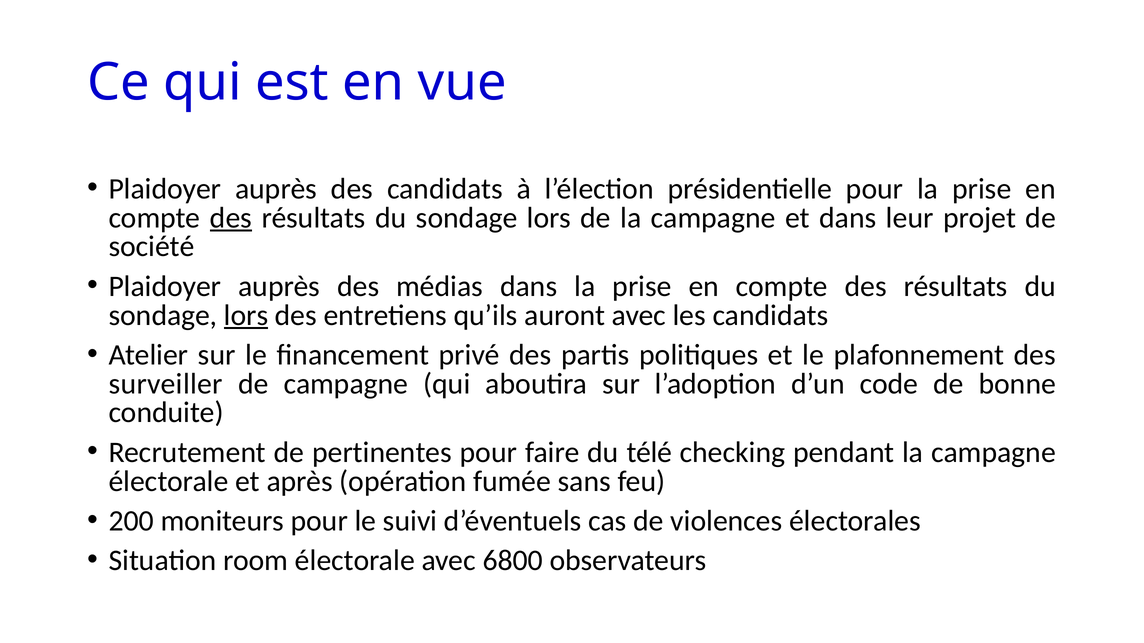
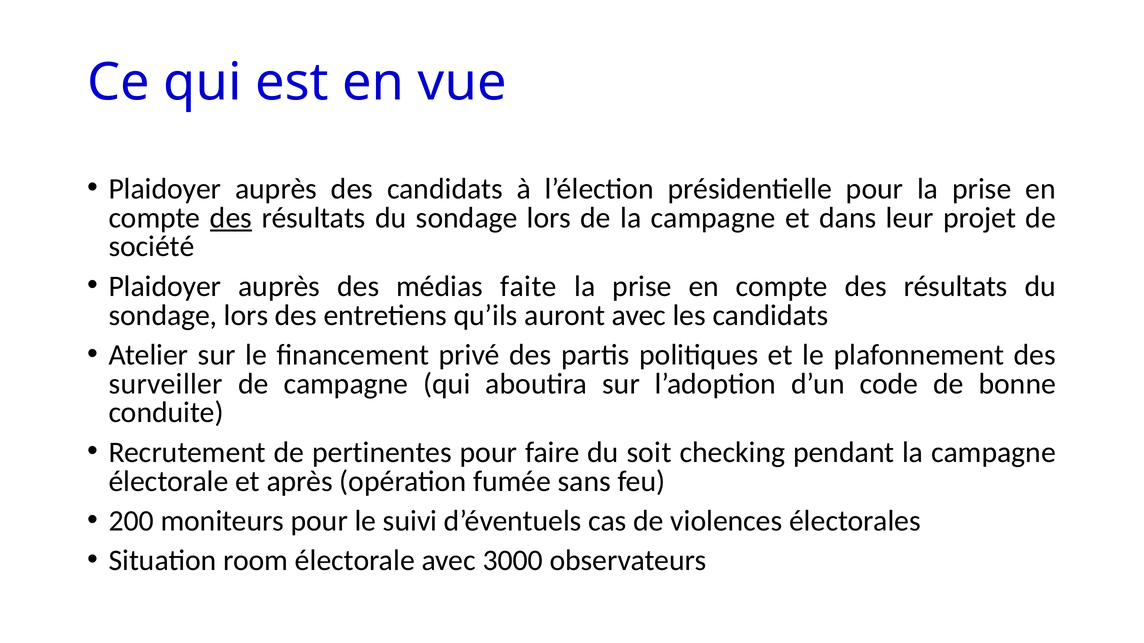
médias dans: dans -> faite (529, 286)
lors underline: present -> none (246, 315)
télé: télé -> soit (649, 453)
6800: 6800 -> 3000 (513, 561)
